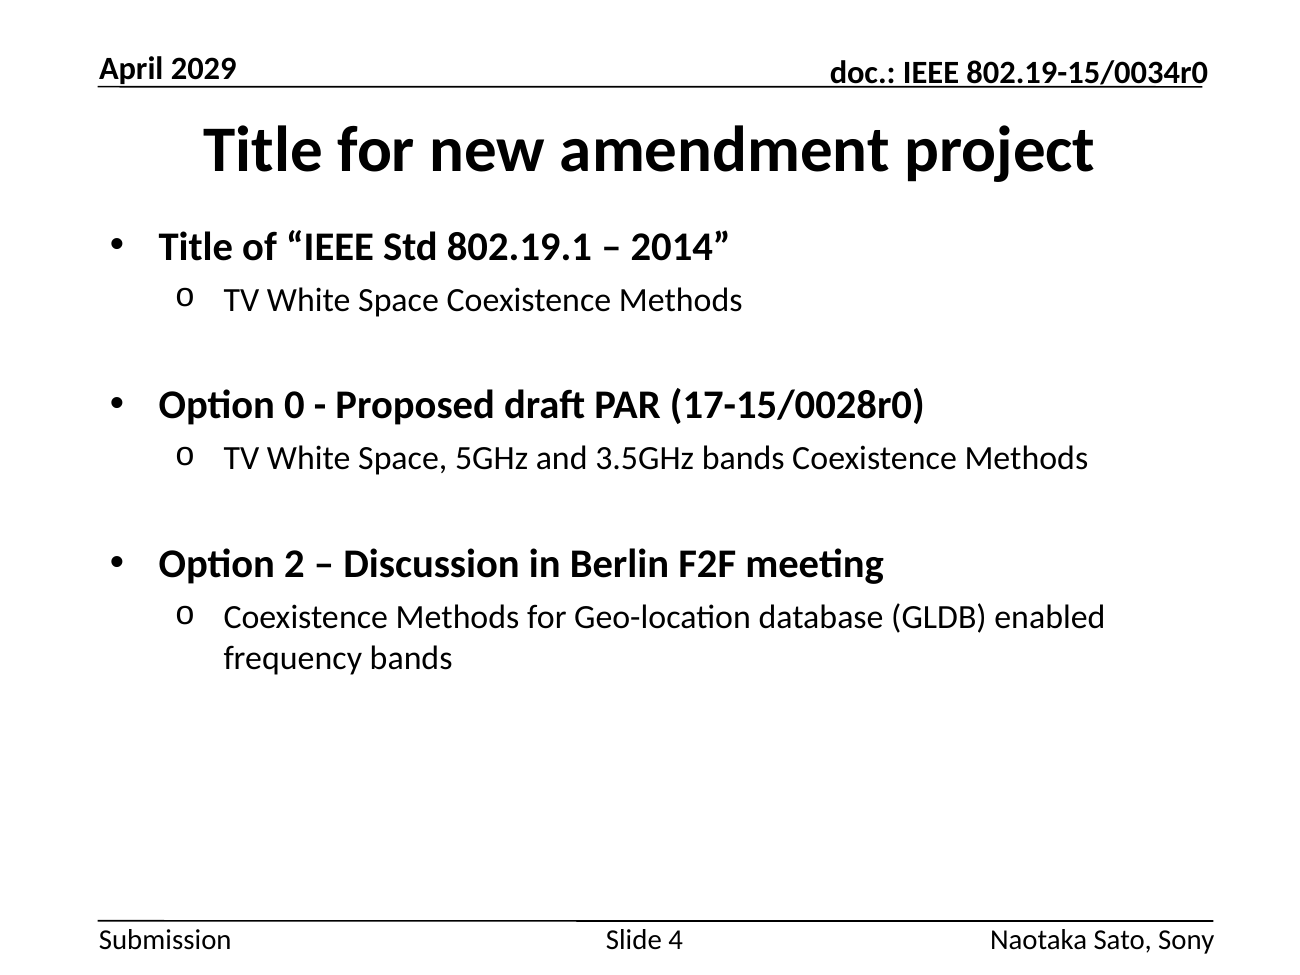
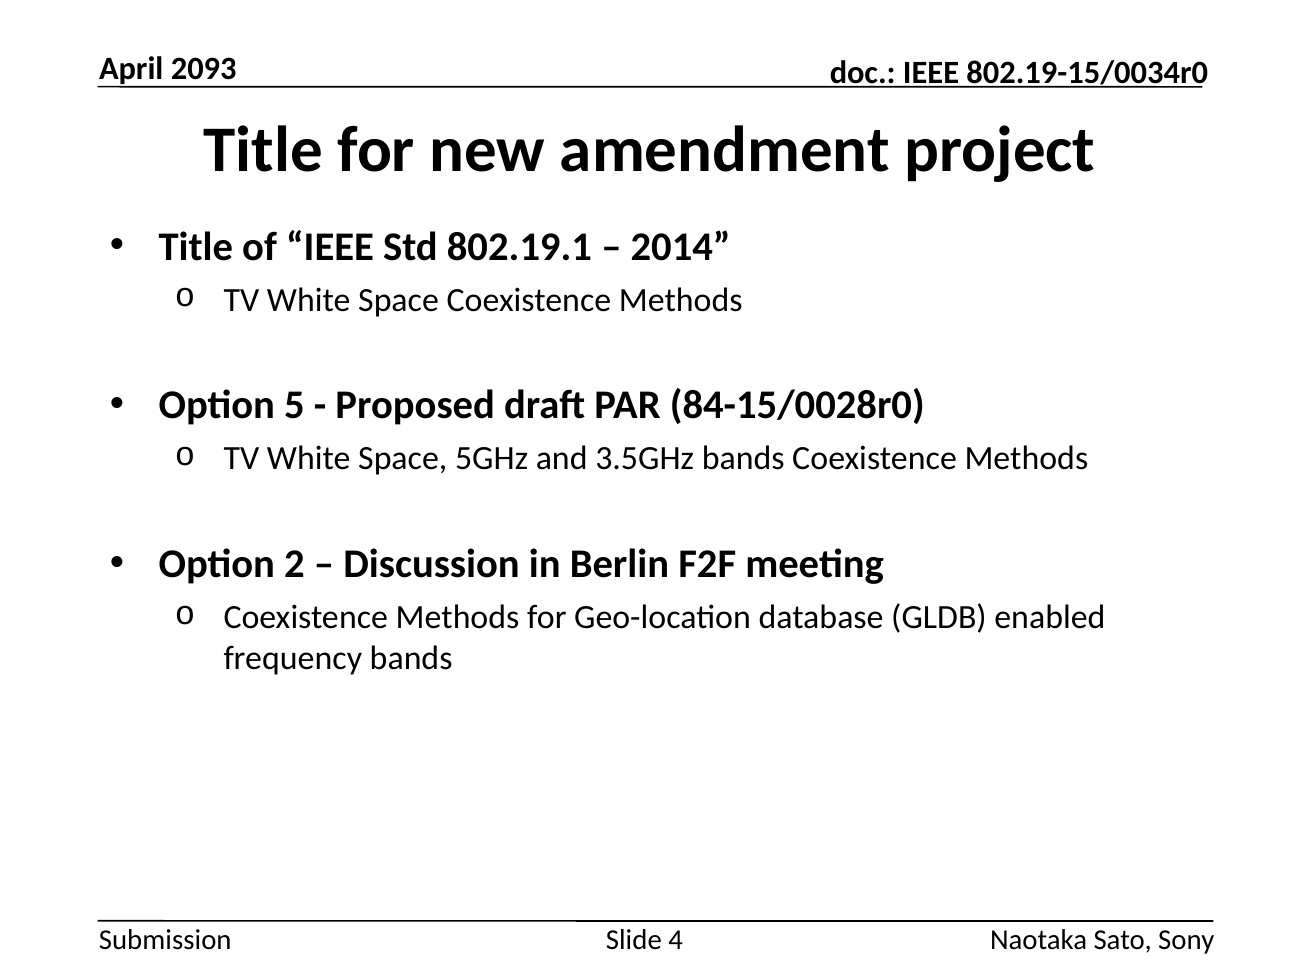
2029: 2029 -> 2093 (204, 69)
0: 0 -> 5 (294, 406)
17-15/0028r0: 17-15/0028r0 -> 84-15/0028r0 (797, 406)
